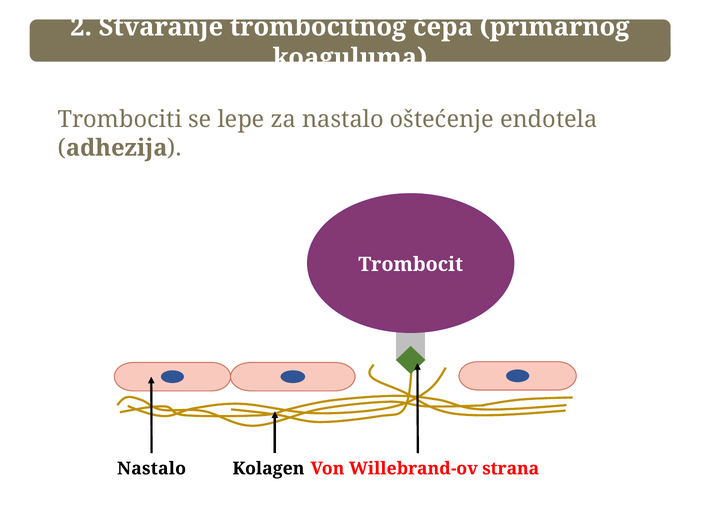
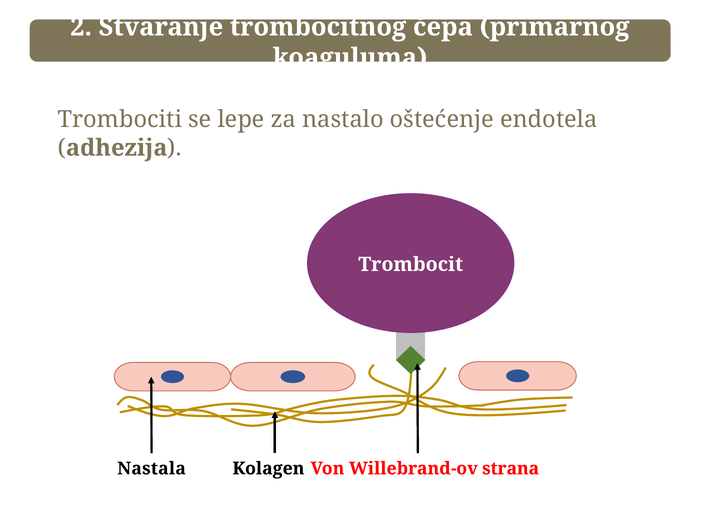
Nastalo: Nastalo -> Nastala (152, 469)
